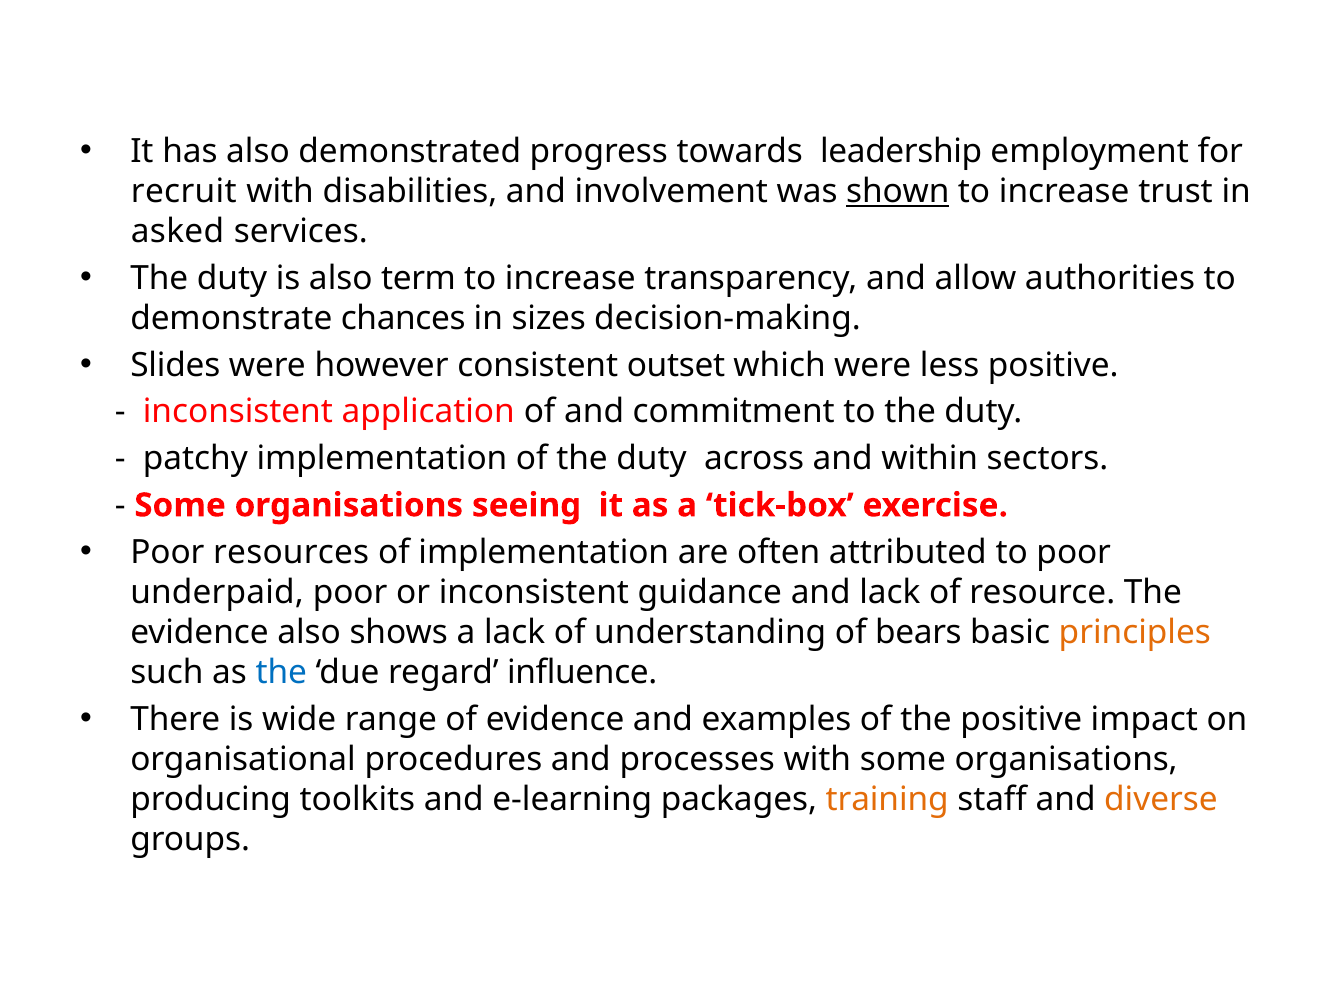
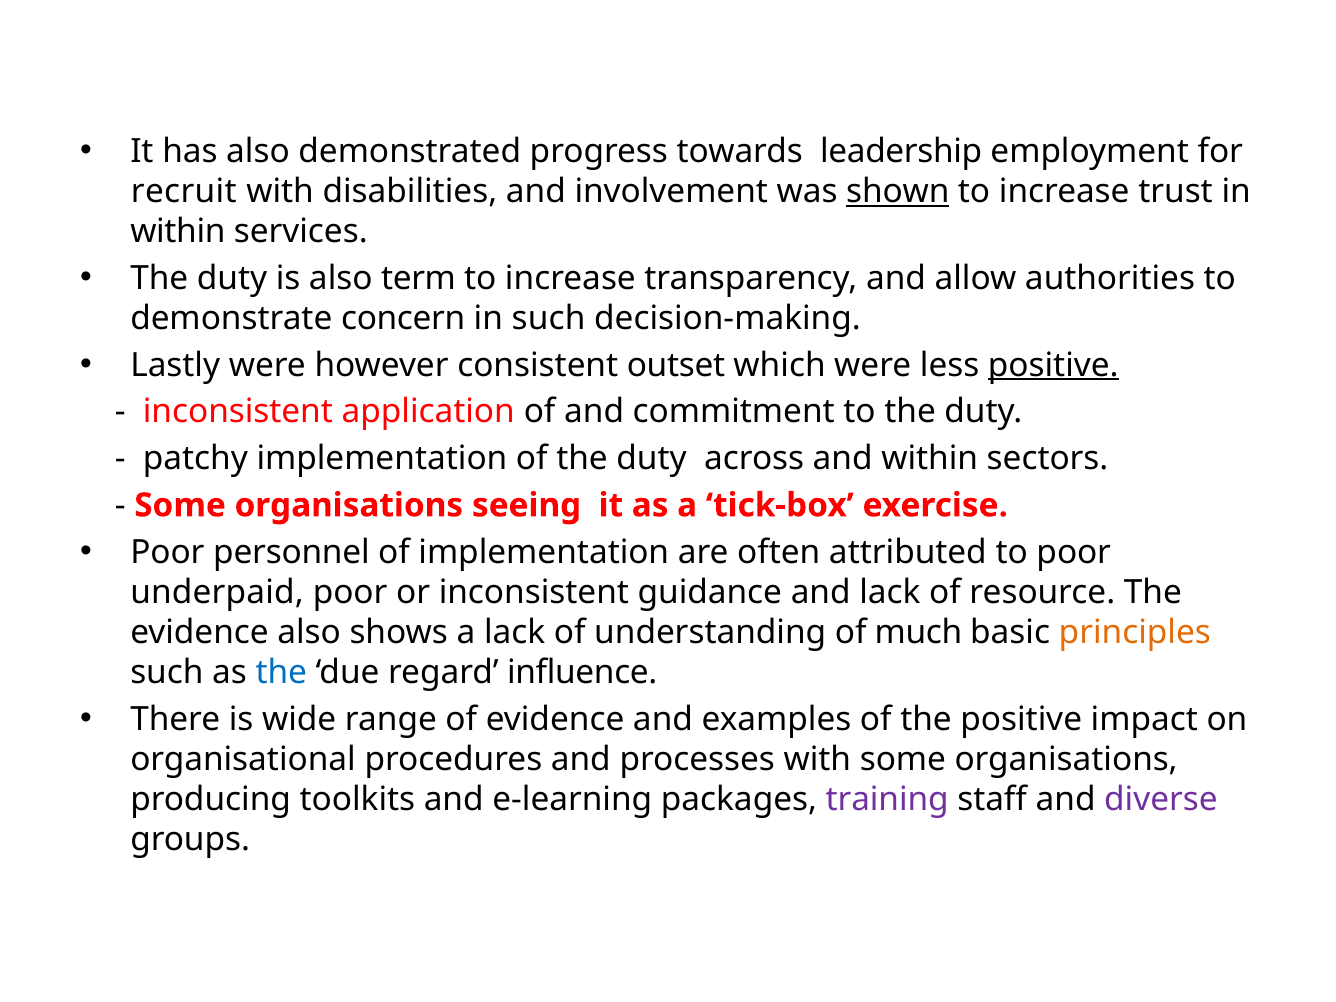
asked: asked -> within (178, 231)
chances: chances -> concern (403, 318)
in sizes: sizes -> such (549, 318)
Slides: Slides -> Lastly (175, 365)
positive underline: none -> present (1053, 365)
resources: resources -> personnel (291, 552)
bears: bears -> much (918, 632)
training colour: orange -> purple (887, 799)
diverse colour: orange -> purple (1161, 799)
